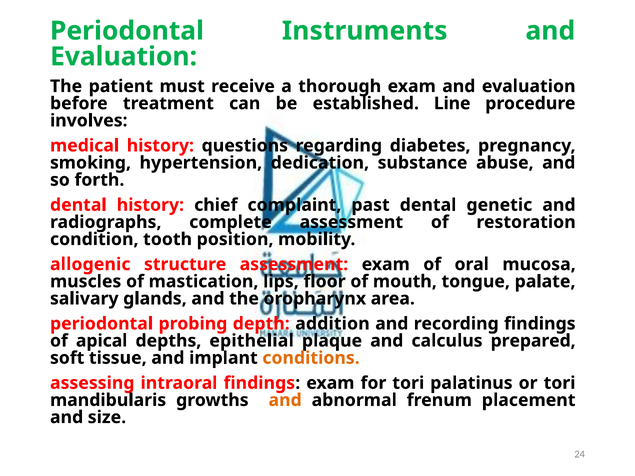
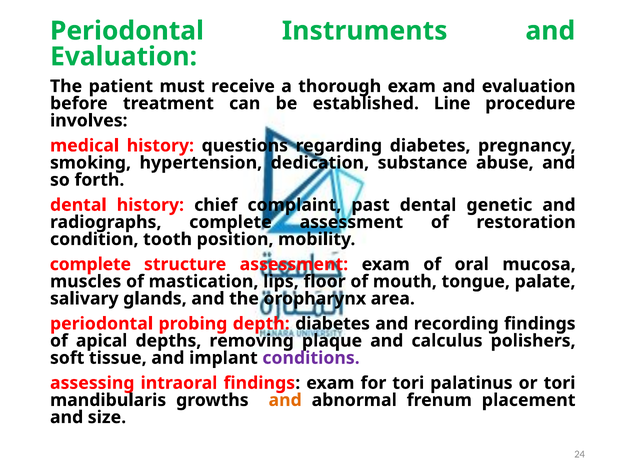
allogenic: allogenic -> complete (90, 264)
depth addition: addition -> diabetes (333, 324)
epithelial: epithelial -> removing (252, 341)
prepared: prepared -> polishers (533, 341)
conditions colour: orange -> purple (311, 358)
